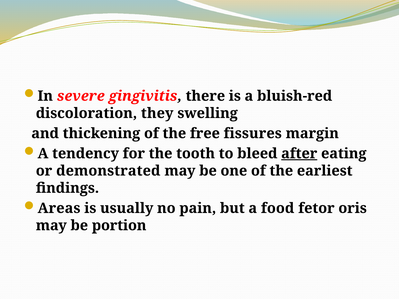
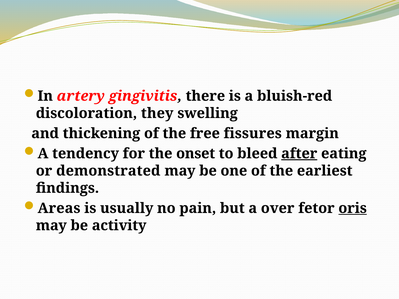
severe: severe -> artery (81, 96)
tooth: tooth -> onset (196, 154)
food: food -> over (278, 208)
oris underline: none -> present (353, 208)
portion: portion -> activity (119, 226)
